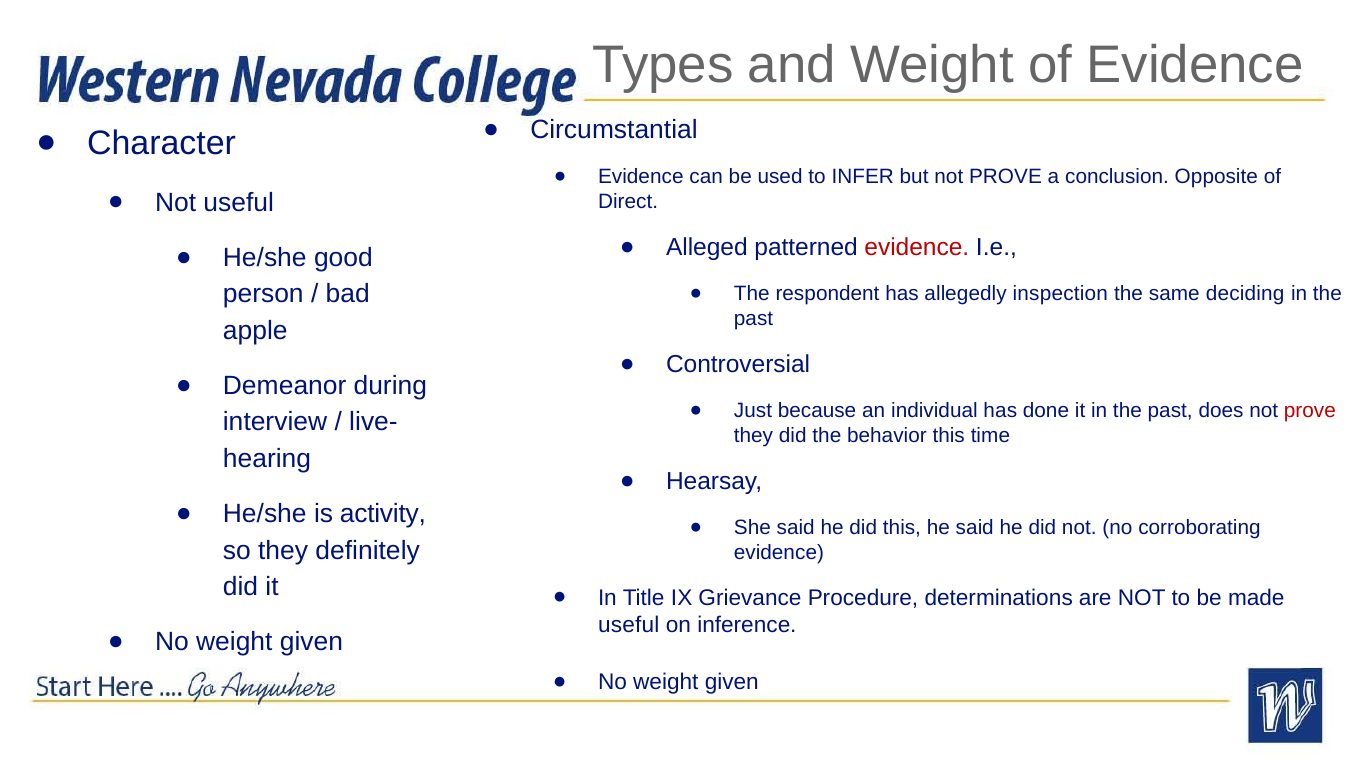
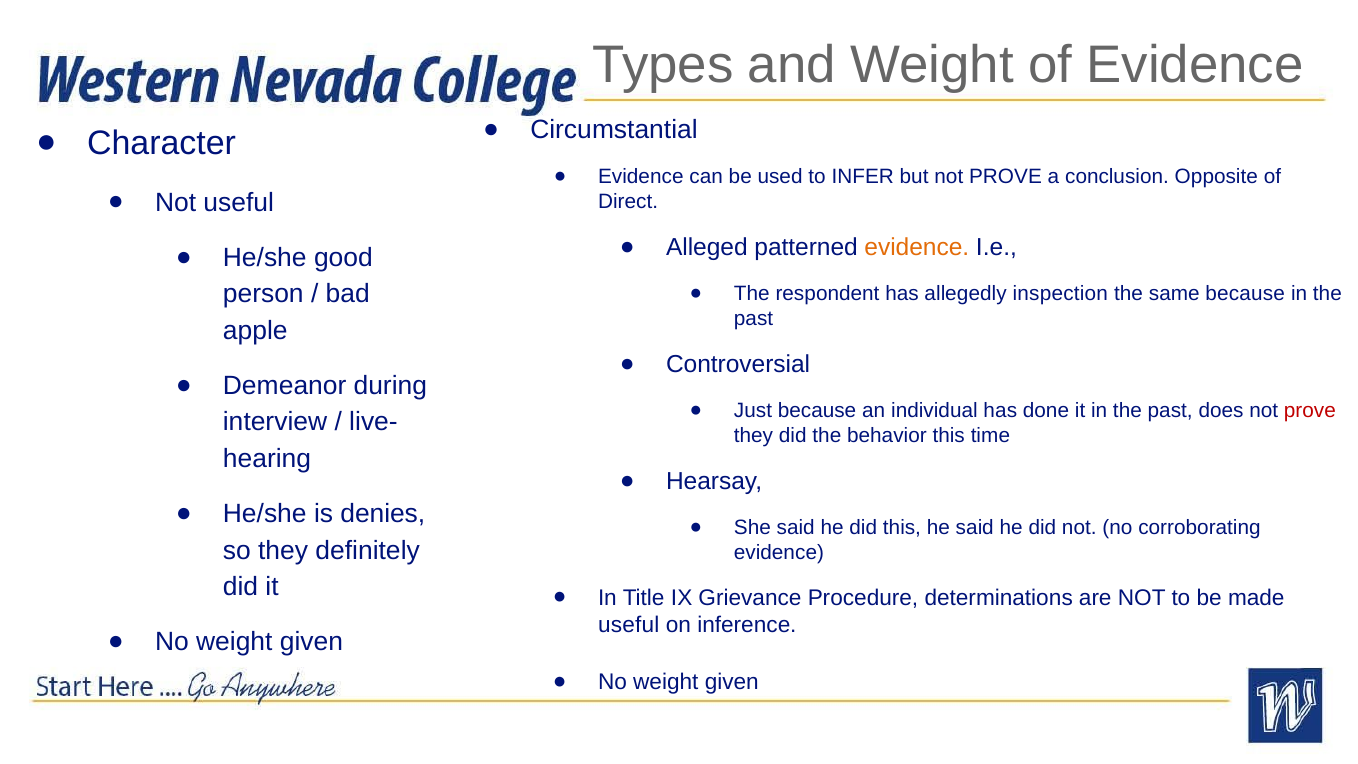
evidence colour: red -> orange (917, 248)
same deciding: deciding -> because (1245, 294)
activity: activity -> denies (383, 514)
